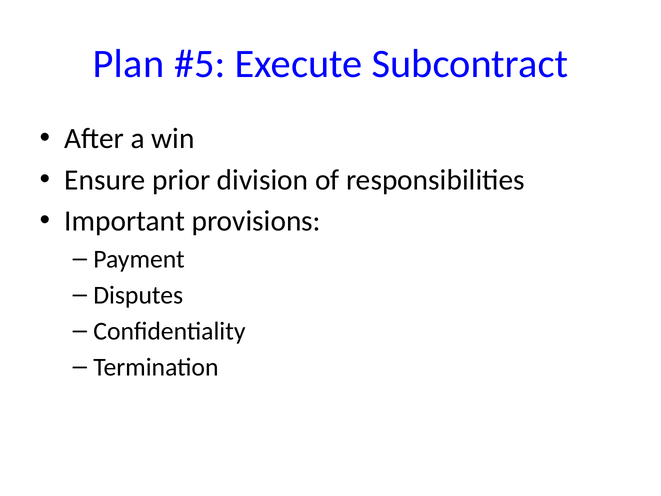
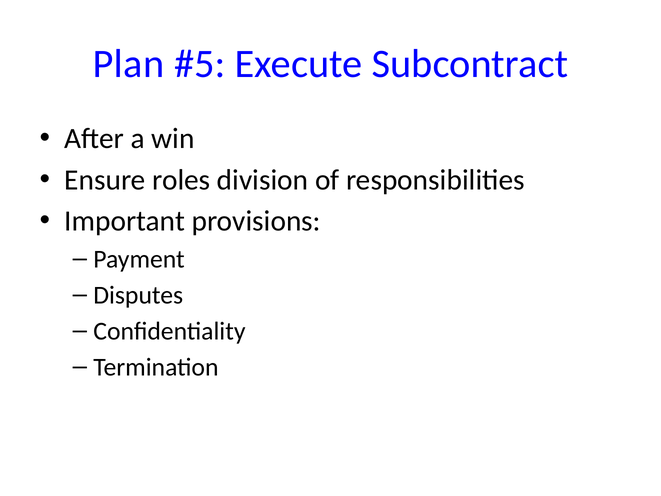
prior: prior -> roles (181, 180)
